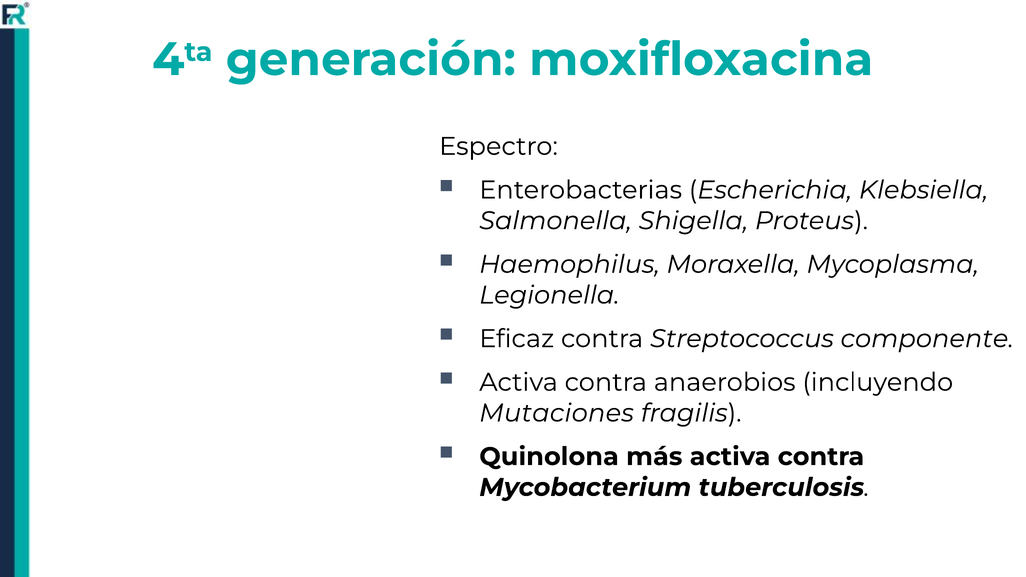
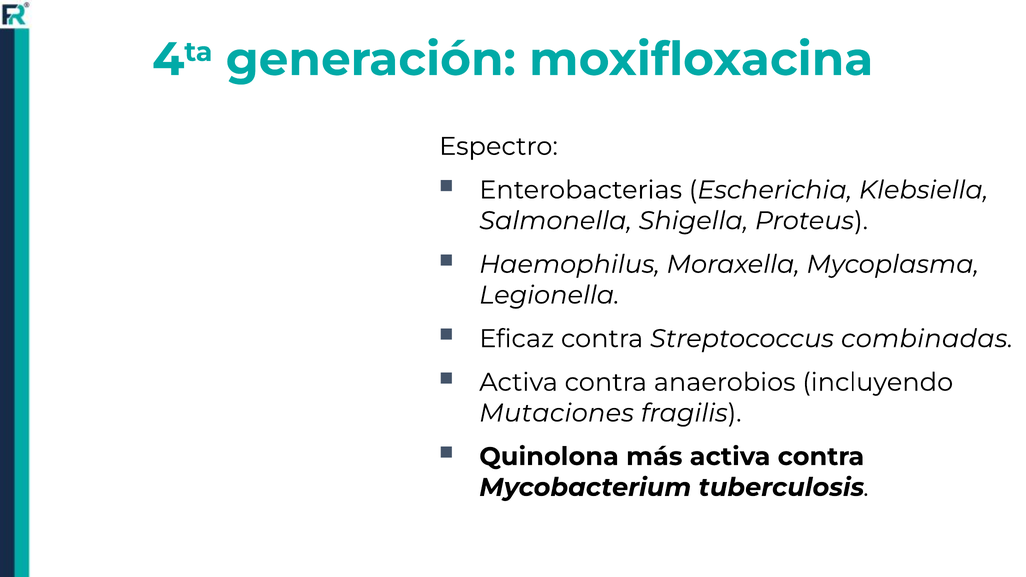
componente: componente -> combinadas (927, 339)
